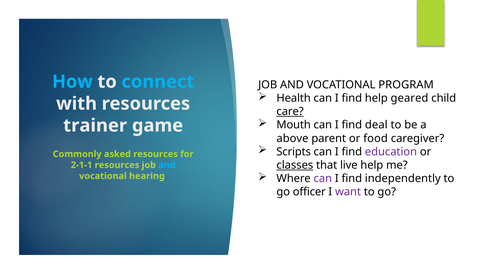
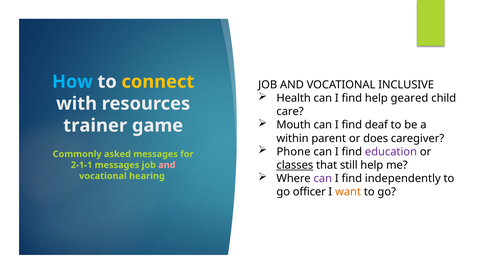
connect colour: light blue -> yellow (158, 82)
PROGRAM: PROGRAM -> INCLUSIVE (406, 85)
care underline: present -> none (290, 112)
deal: deal -> deaf (376, 125)
above: above -> within (293, 138)
food: food -> does (376, 138)
Scripts: Scripts -> Phone (294, 152)
asked resources: resources -> messages (156, 154)
live: live -> still (349, 165)
2-1-1 resources: resources -> messages (117, 165)
and colour: light blue -> pink (167, 165)
want colour: purple -> orange (348, 192)
